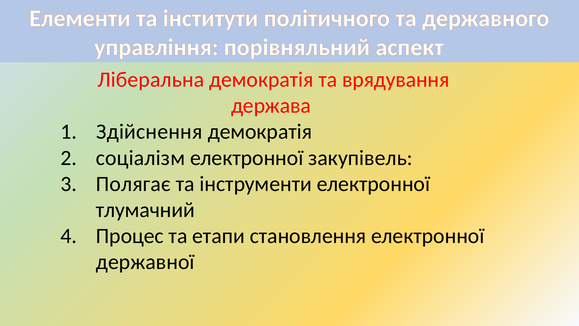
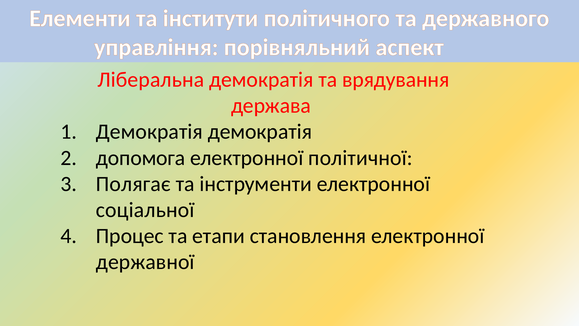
Здійснення: Здійснення -> Демократія (149, 132)
соціалізм: соціалізм -> допомога (141, 158)
закупівель: закупівель -> політичної (360, 158)
тлумачний: тлумачний -> соціальної (145, 210)
